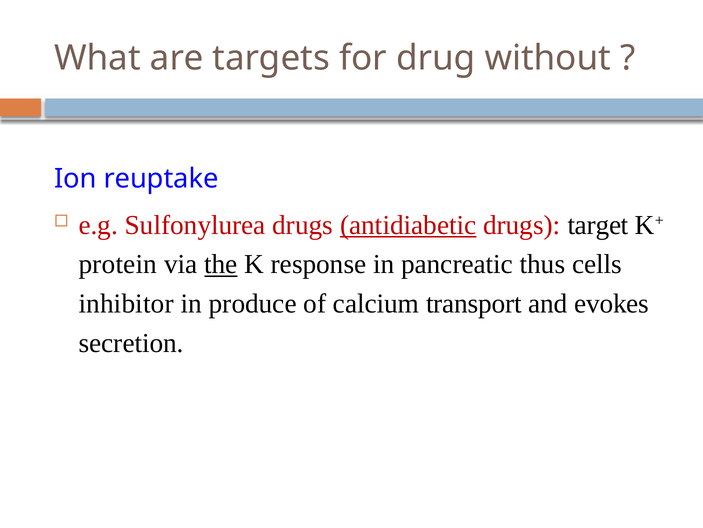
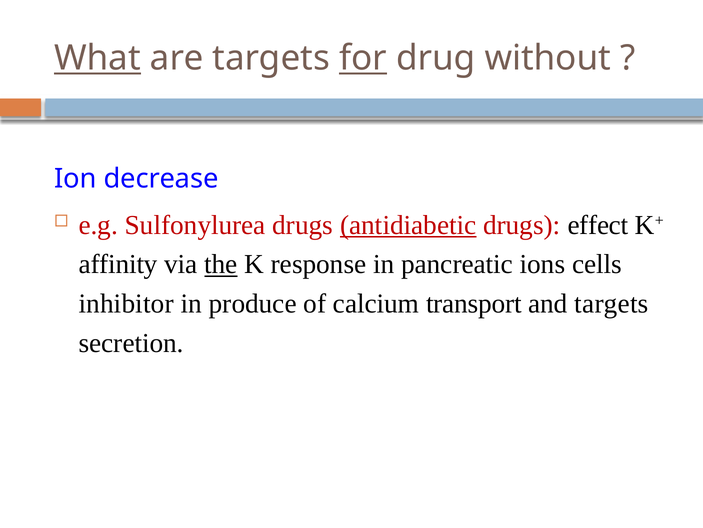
What underline: none -> present (97, 58)
for underline: none -> present (363, 58)
reuptake: reuptake -> decrease (161, 179)
target: target -> effect (598, 225)
protein: protein -> affinity (118, 264)
thus: thus -> ions (543, 264)
and evokes: evokes -> targets (611, 303)
